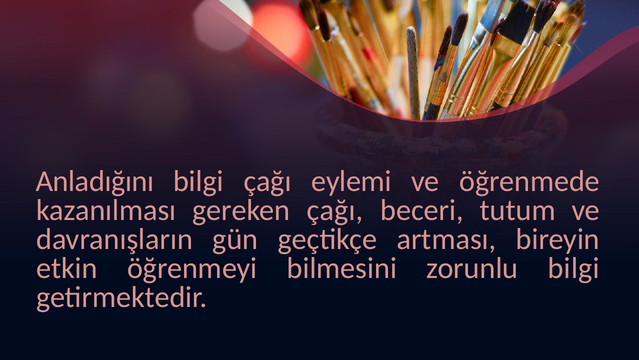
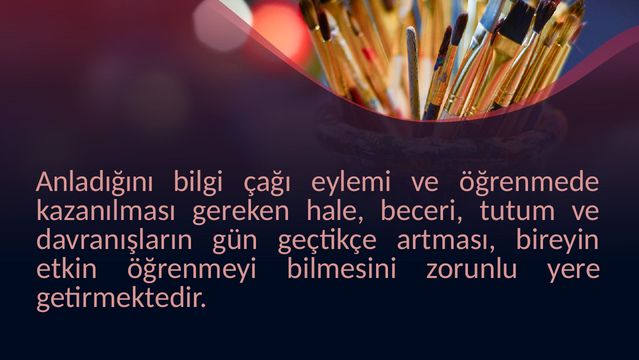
gereken çağı: çağı -> hale (335, 210)
zorunlu bilgi: bilgi -> yere (574, 268)
